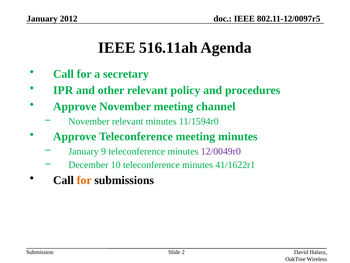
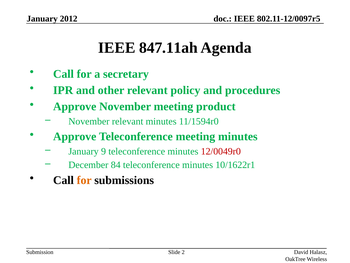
516.11ah: 516.11ah -> 847.11ah (168, 48)
channel: channel -> product (216, 106)
12/0049r0 colour: purple -> red (221, 151)
10: 10 -> 84 (116, 165)
41/1622r1: 41/1622r1 -> 10/1622r1 (235, 165)
